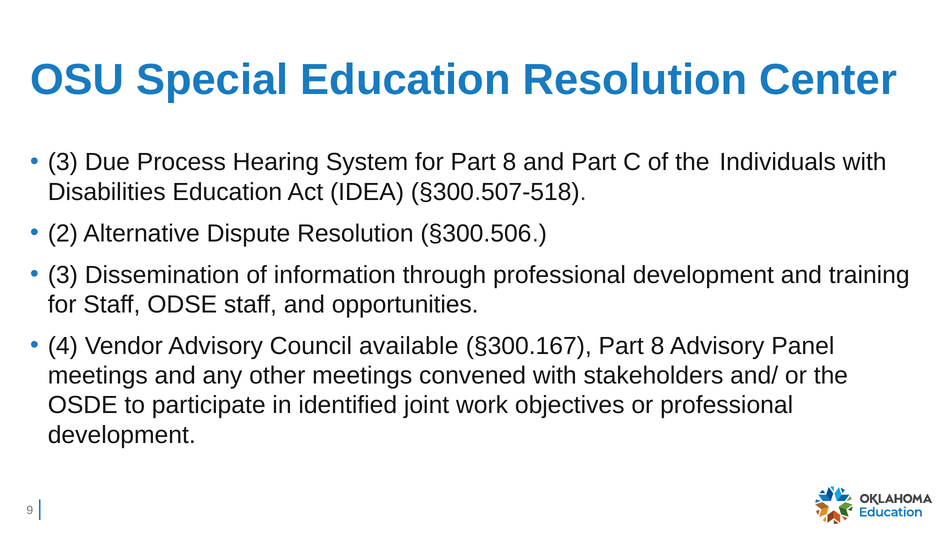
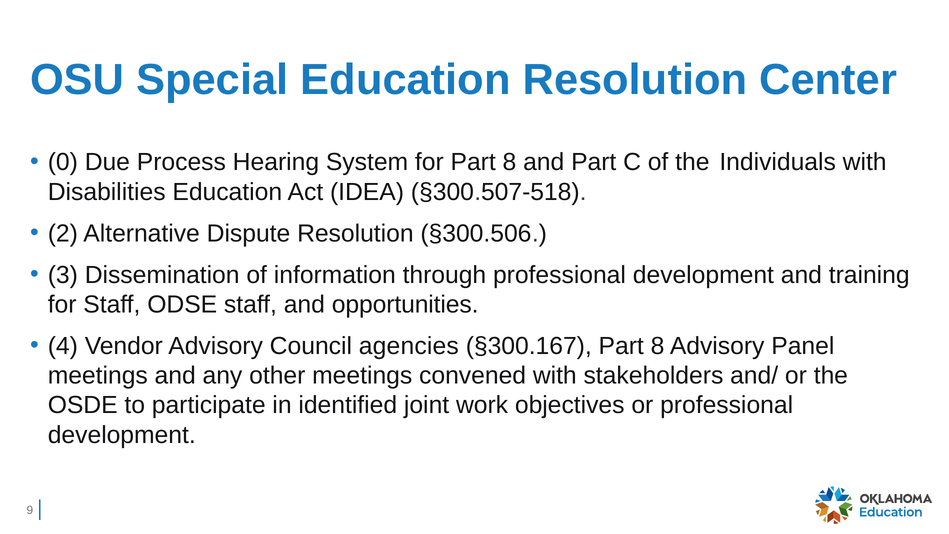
3: 3 -> 0 (63, 162)
available: available -> agencies (409, 346)
